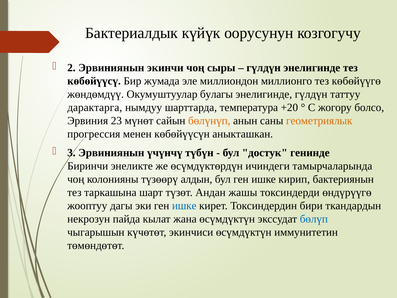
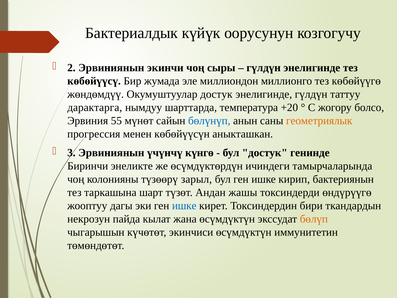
Окумуштуулар булагы: булагы -> достук (216, 94)
23: 23 -> 55 (116, 121)
бөлүнүп colour: orange -> blue (209, 121)
түбүн: түбүн -> күнгө (199, 153)
алдын: алдын -> зарыл (196, 179)
бөлүп colour: blue -> orange (314, 219)
